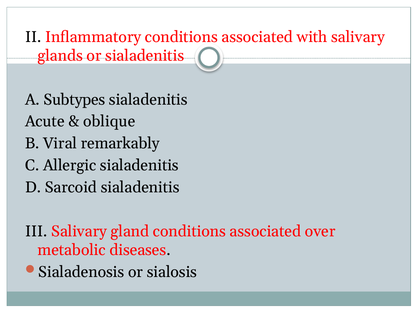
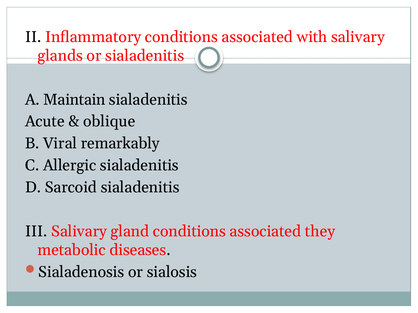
Subtypes: Subtypes -> Maintain (74, 100)
over: over -> they (320, 232)
